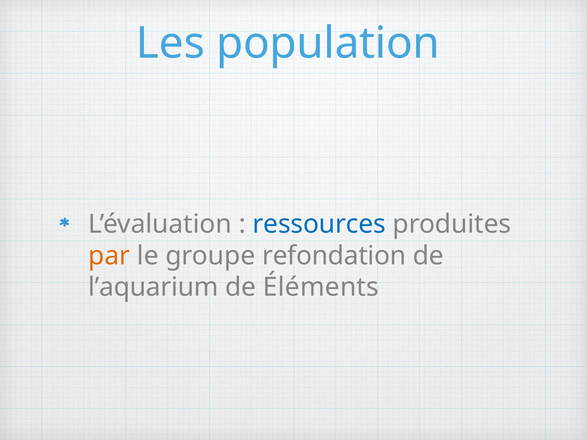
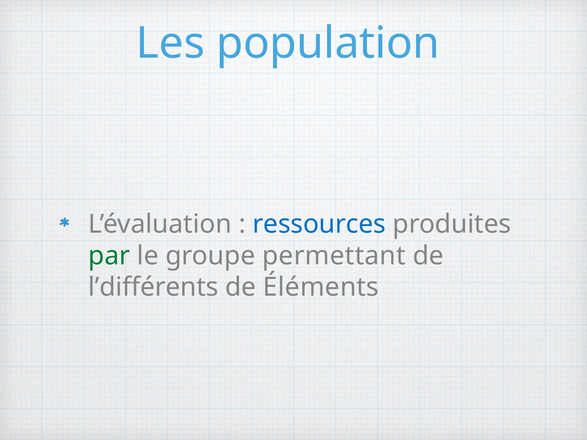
par colour: orange -> green (109, 256)
refondation: refondation -> permettant (334, 256)
l’aquarium: l’aquarium -> l’différents (153, 287)
